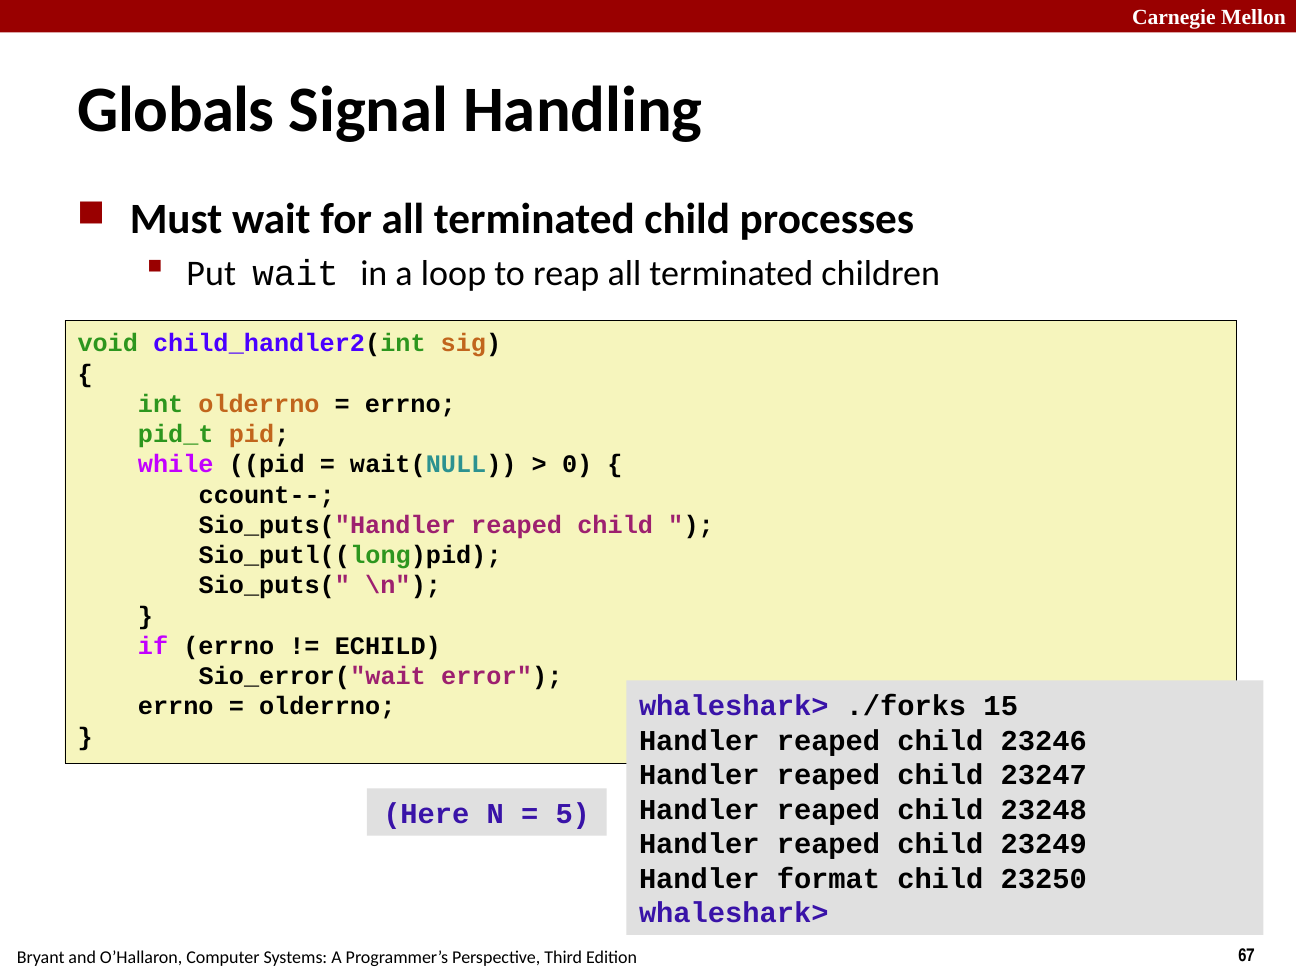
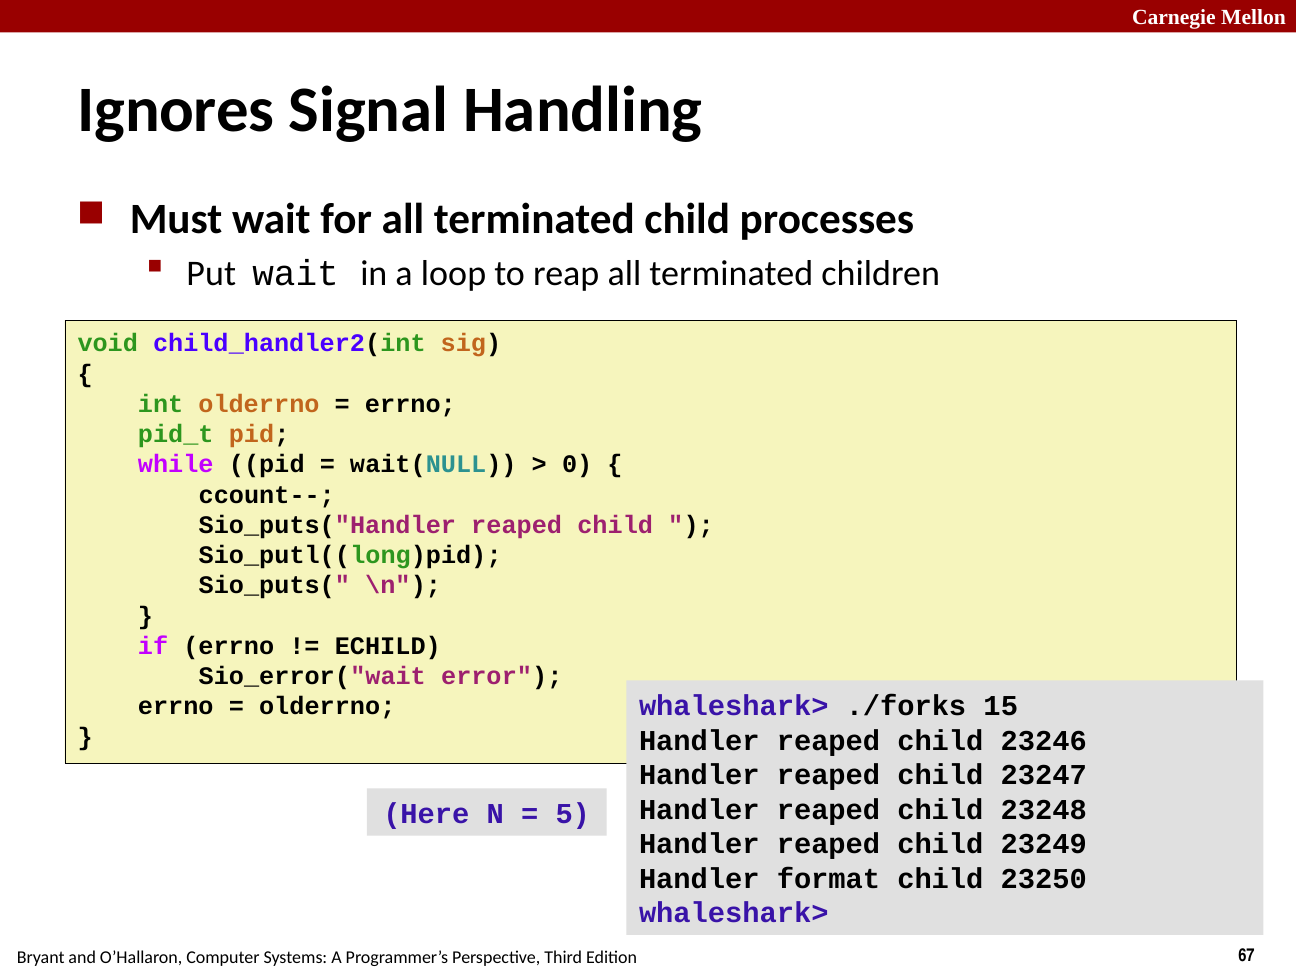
Globals: Globals -> Ignores (176, 110)
